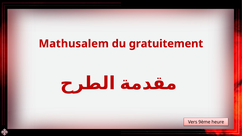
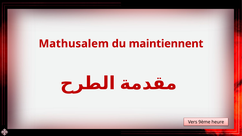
gratuitement: gratuitement -> maintiennent (166, 44)
